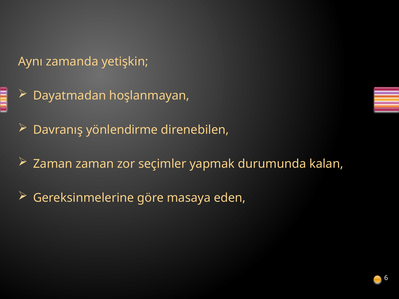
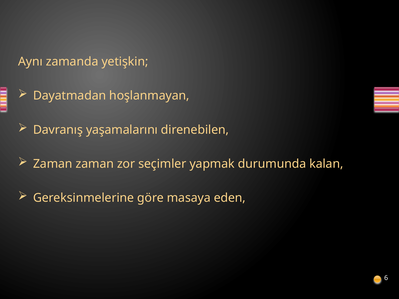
yönlendirme: yönlendirme -> yaşamalarını (122, 130)
